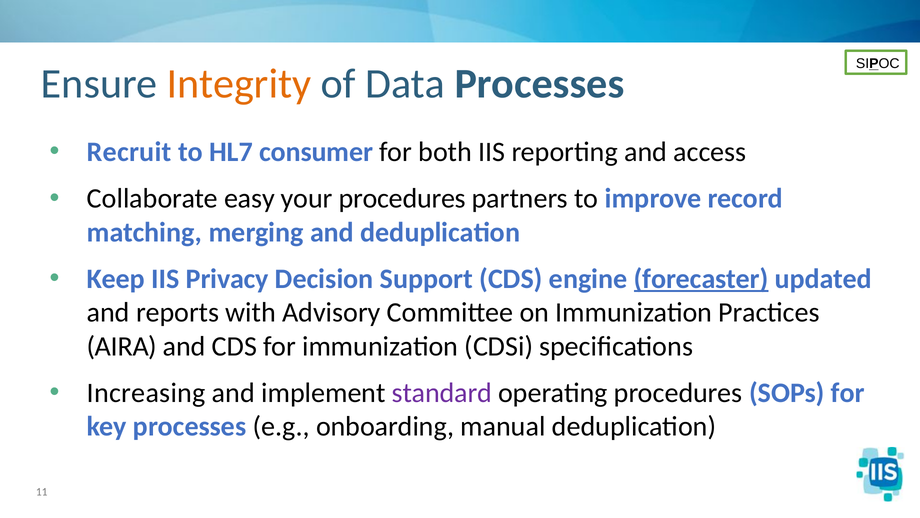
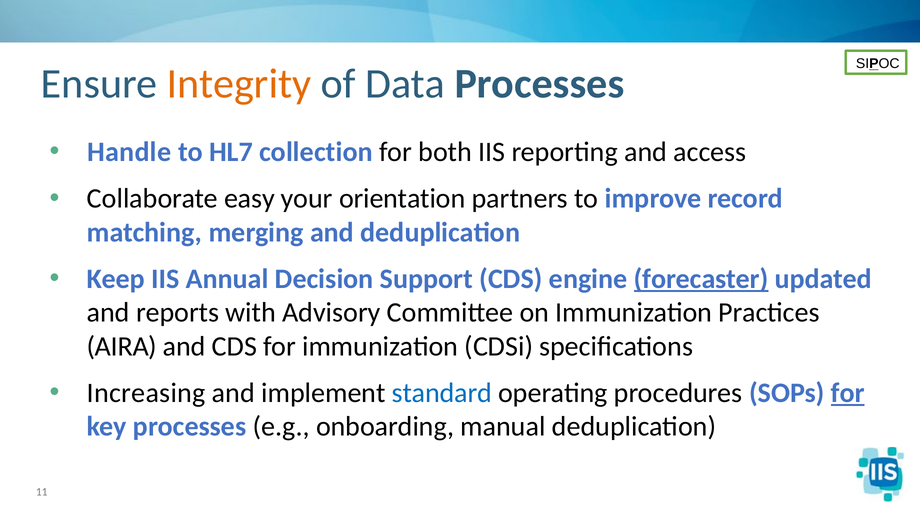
Recruit: Recruit -> Handle (129, 152)
consumer: consumer -> collection (316, 152)
your procedures: procedures -> orientation (402, 199)
Privacy: Privacy -> Annual (227, 279)
standard colour: purple -> blue (442, 393)
for underline: none -> present (848, 393)
